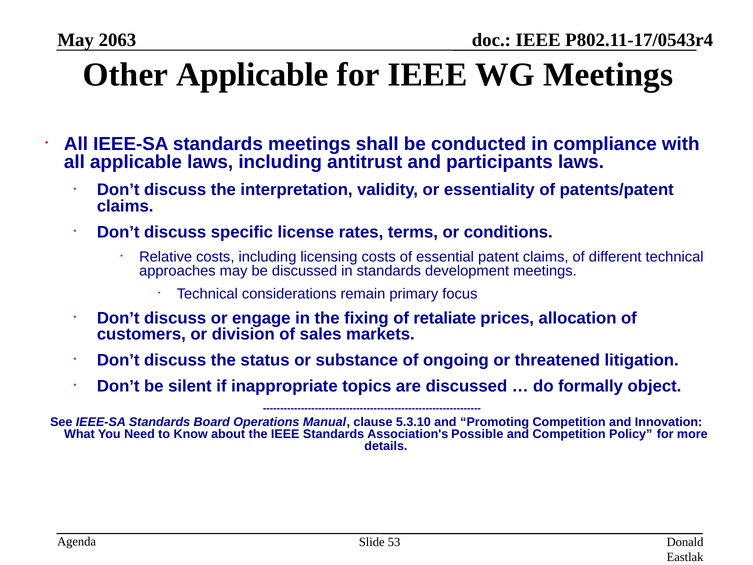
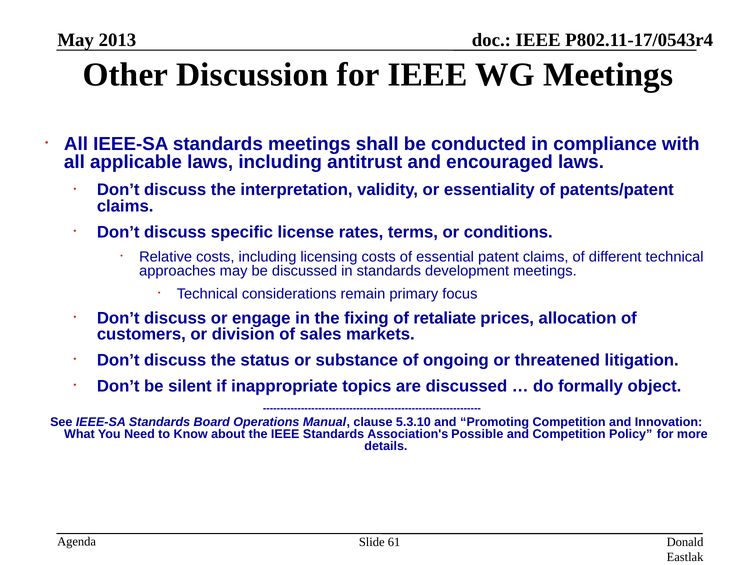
2063: 2063 -> 2013 (117, 40)
Other Applicable: Applicable -> Discussion (252, 74)
participants: participants -> encouraged (499, 162)
53: 53 -> 61 (394, 542)
